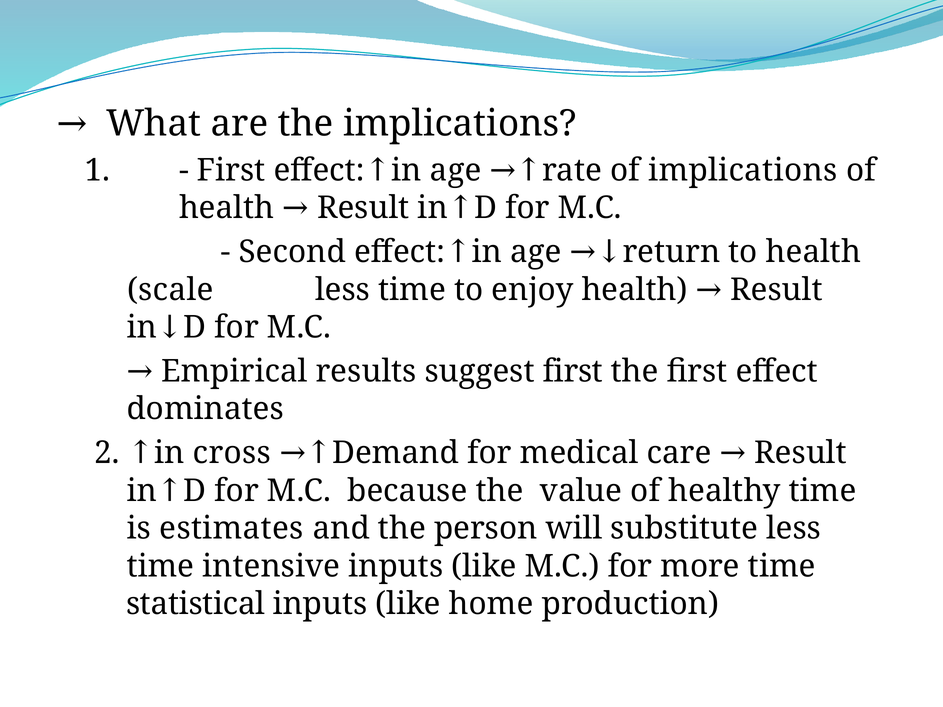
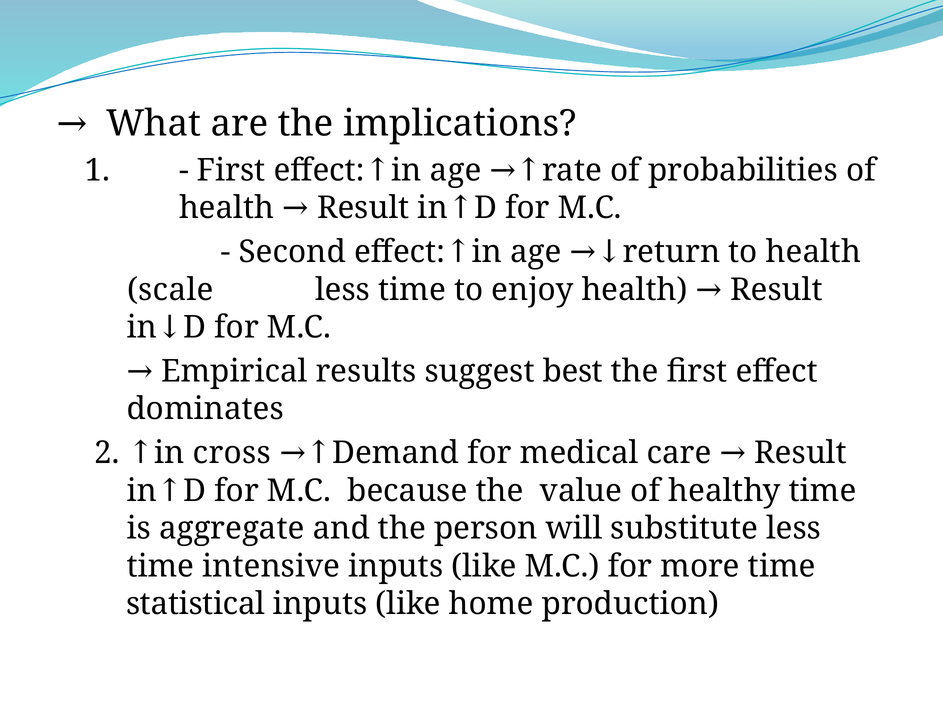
of implications: implications -> probabilities (743, 170)
suggest first: first -> best (573, 372)
estimates: estimates -> aggregate (232, 529)
